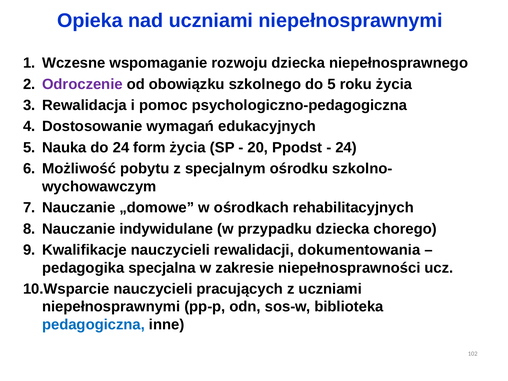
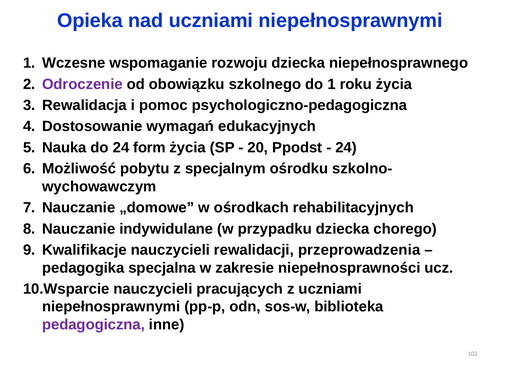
do 5: 5 -> 1 (331, 84)
dokumentowania: dokumentowania -> przeprowadzenia (359, 250)
pedagogiczna colour: blue -> purple (93, 325)
